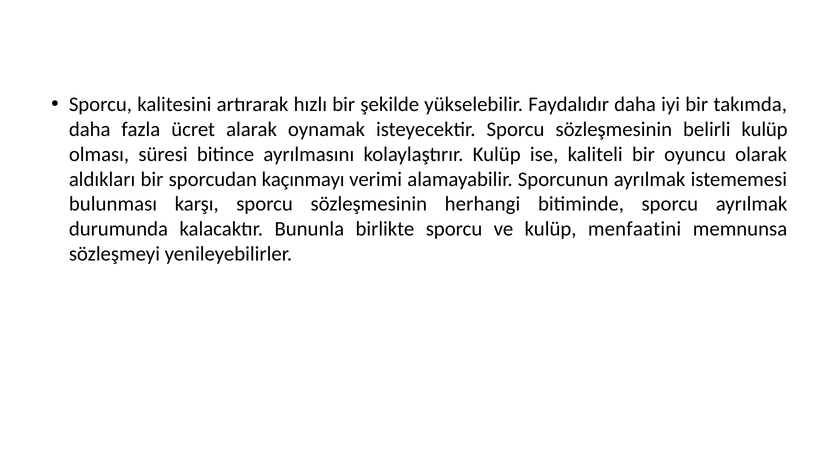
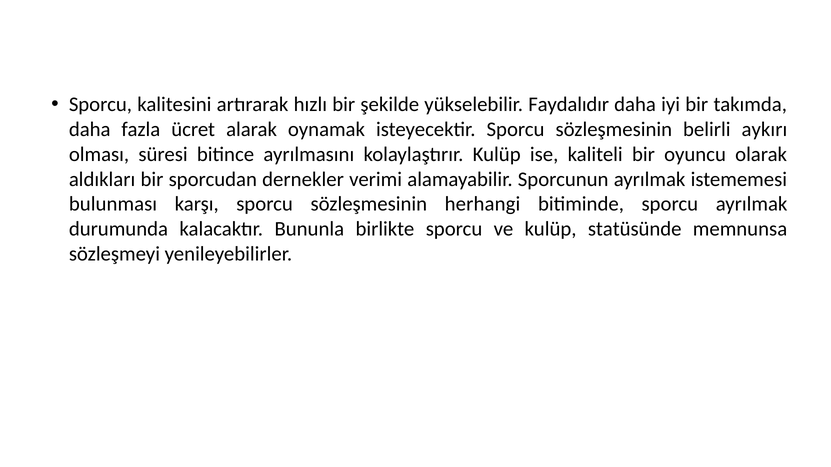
belirli kulüp: kulüp -> aykırı (764, 129)
kaçınmayı: kaçınmayı -> dernekler (303, 179)
menfaatini: menfaatini -> statüsünde (635, 229)
